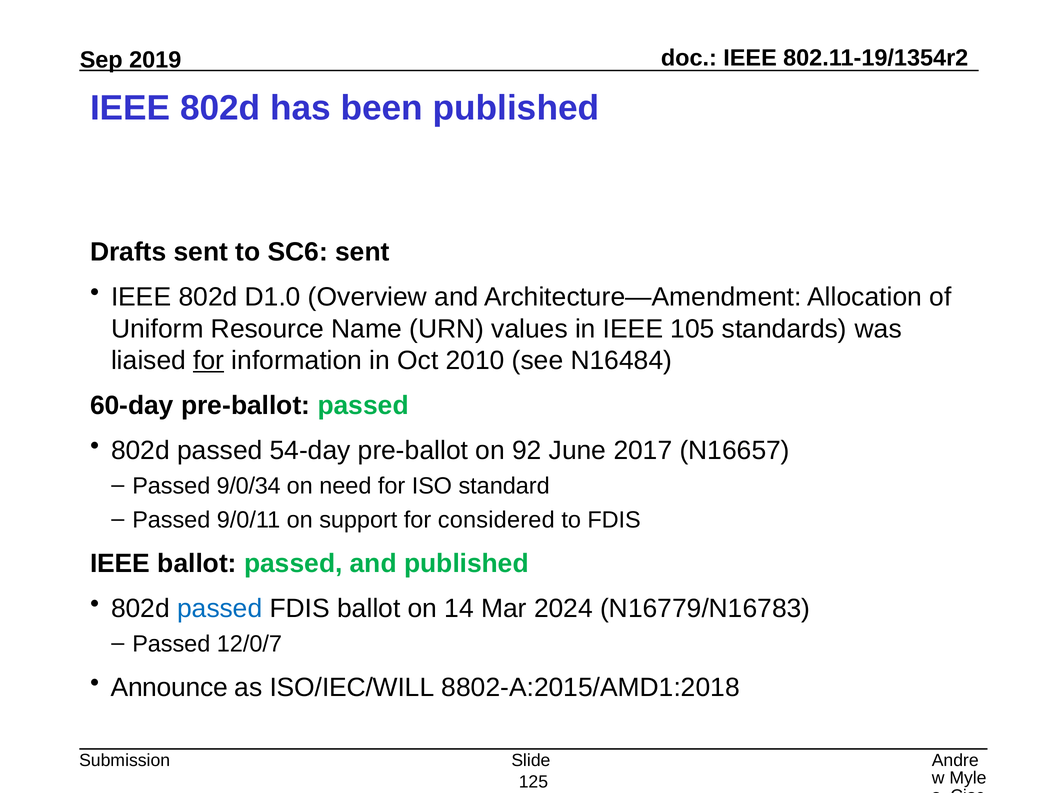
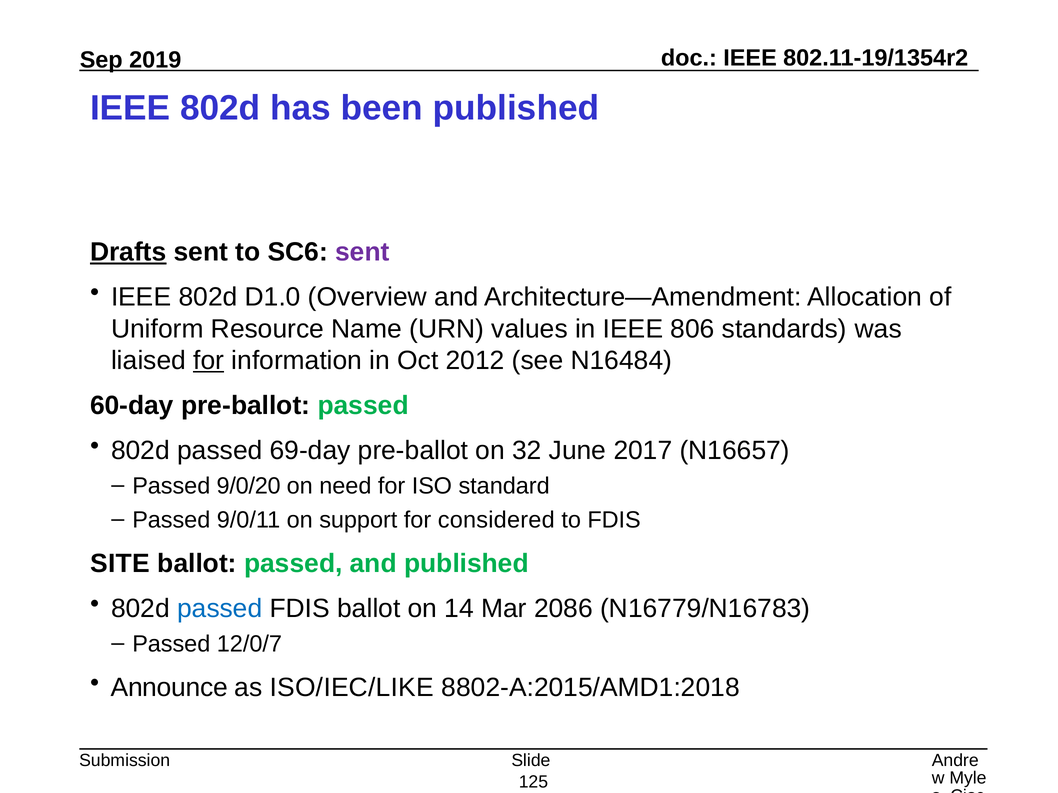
Drafts underline: none -> present (128, 252)
sent colour: black -> purple (362, 252)
105: 105 -> 806 (693, 329)
2010: 2010 -> 2012 (475, 361)
54-day: 54-day -> 69-day (310, 451)
92: 92 -> 32 (527, 451)
9/0/34: 9/0/34 -> 9/0/20 (249, 486)
IEEE: IEEE -> SITE (120, 564)
2024: 2024 -> 2086 (563, 609)
ISO/IEC/WILL: ISO/IEC/WILL -> ISO/IEC/LIKE (352, 688)
